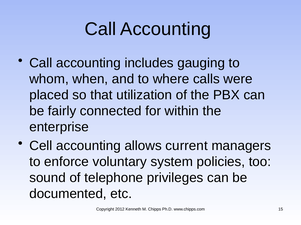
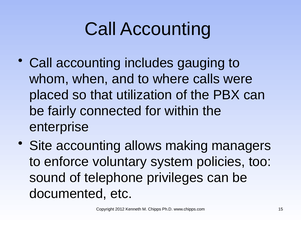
Cell: Cell -> Site (41, 146)
current: current -> making (187, 146)
